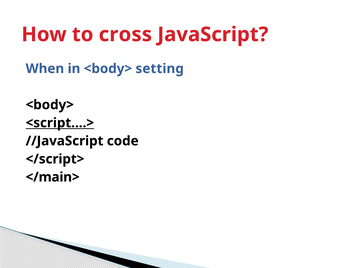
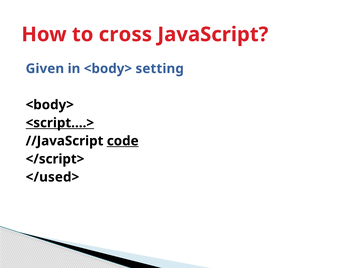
When: When -> Given (45, 69)
code underline: none -> present (123, 141)
</main>: </main> -> </used> (52, 177)
